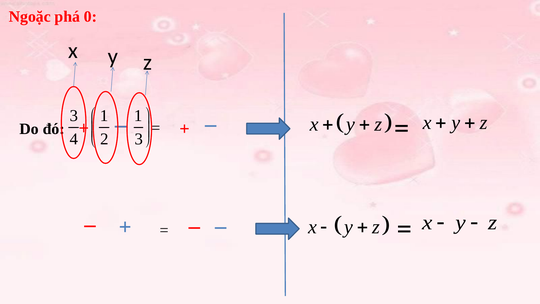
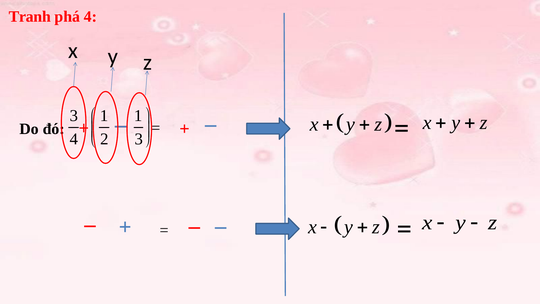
Ngoặc: Ngoặc -> Tranh (30, 16)
phá 0: 0 -> 4 (90, 16)
